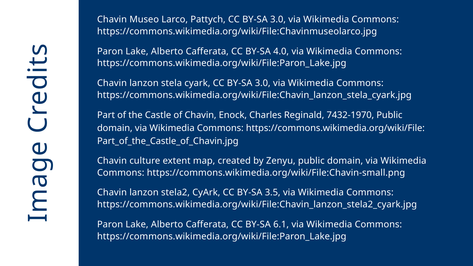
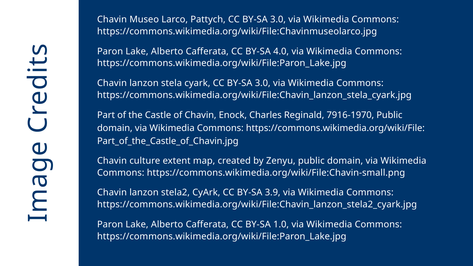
7432-1970: 7432-1970 -> 7916-1970 (350, 115)
3.5: 3.5 -> 3.9 (273, 193)
6.1: 6.1 -> 1.0 (281, 225)
